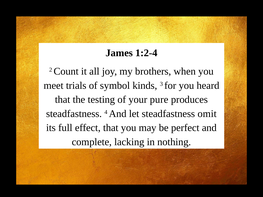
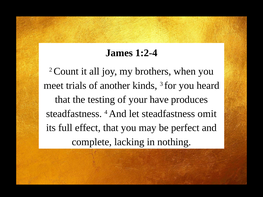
symbol: symbol -> another (115, 86)
pure: pure -> have (159, 100)
